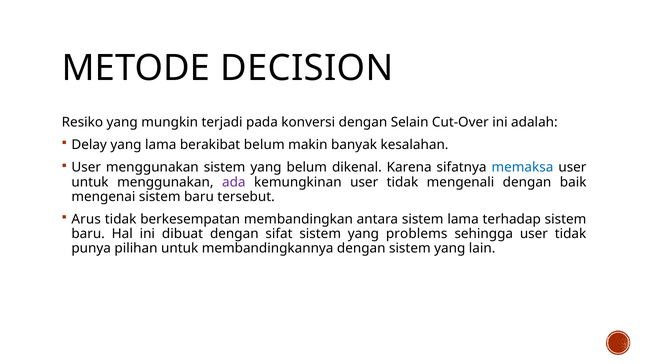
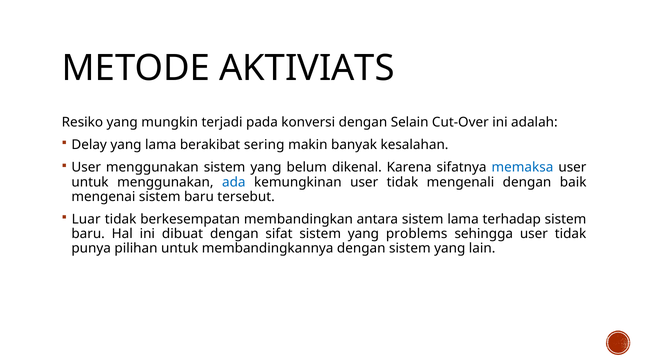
DECISION: DECISION -> AKTIVIATS (307, 68)
berakibat belum: belum -> sering (264, 145)
ada colour: purple -> blue (234, 182)
Arus: Arus -> Luar (86, 220)
